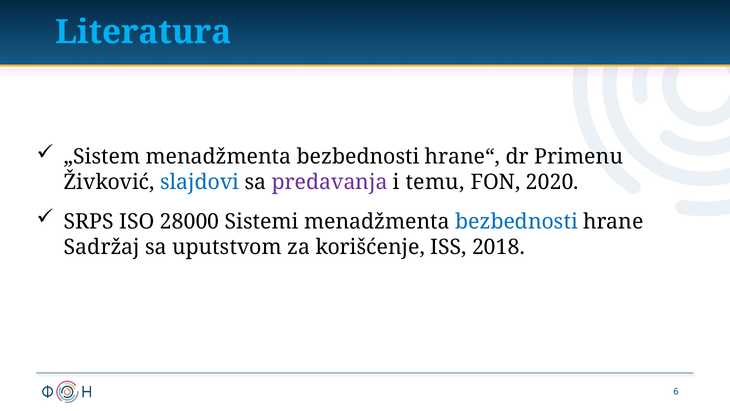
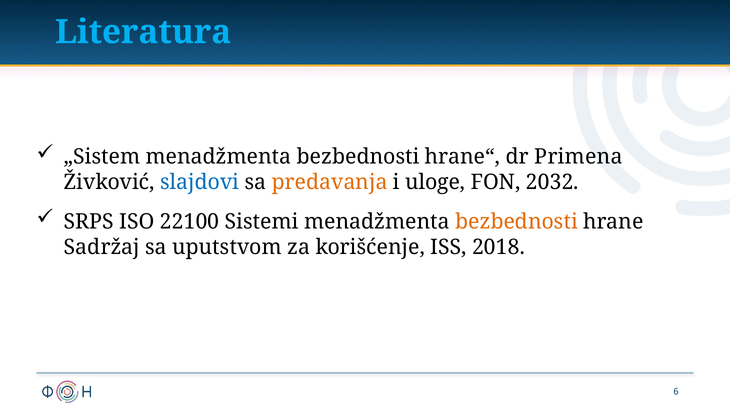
Primenu: Primenu -> Primena (579, 157)
predavanja colour: purple -> orange (330, 182)
temu: temu -> uloge (435, 182)
2020: 2020 -> 2032 (552, 182)
28000: 28000 -> 22100 (190, 221)
bezbednosti colour: blue -> orange (517, 221)
